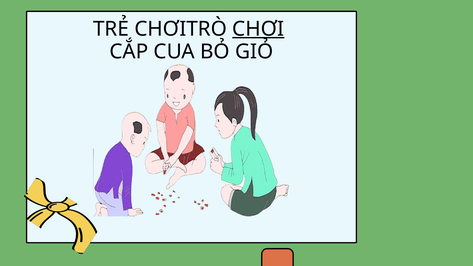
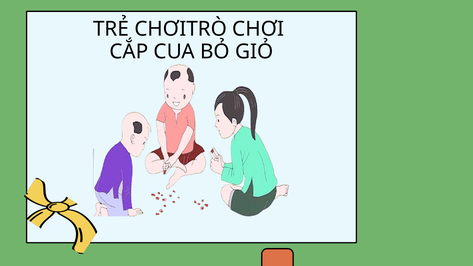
CHƠI underline: present -> none (258, 29)
